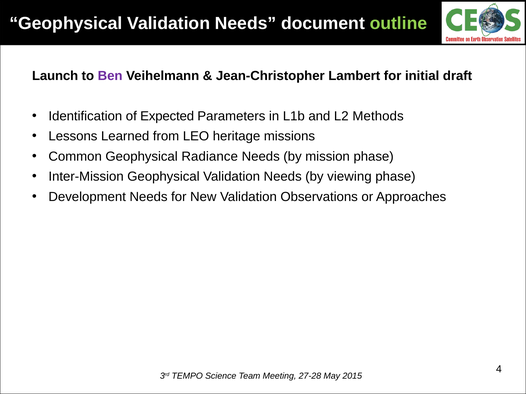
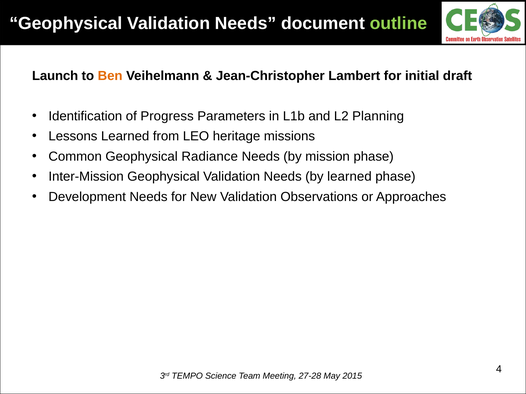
Ben colour: purple -> orange (110, 76)
Expected: Expected -> Progress (167, 116)
Methods: Methods -> Planning (378, 116)
by viewing: viewing -> learned (349, 177)
